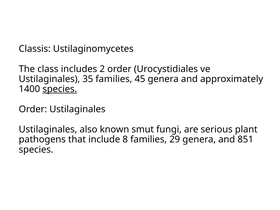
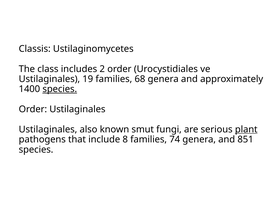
35: 35 -> 19 (88, 79)
45: 45 -> 68 (140, 79)
plant underline: none -> present (246, 129)
29: 29 -> 74 (175, 139)
